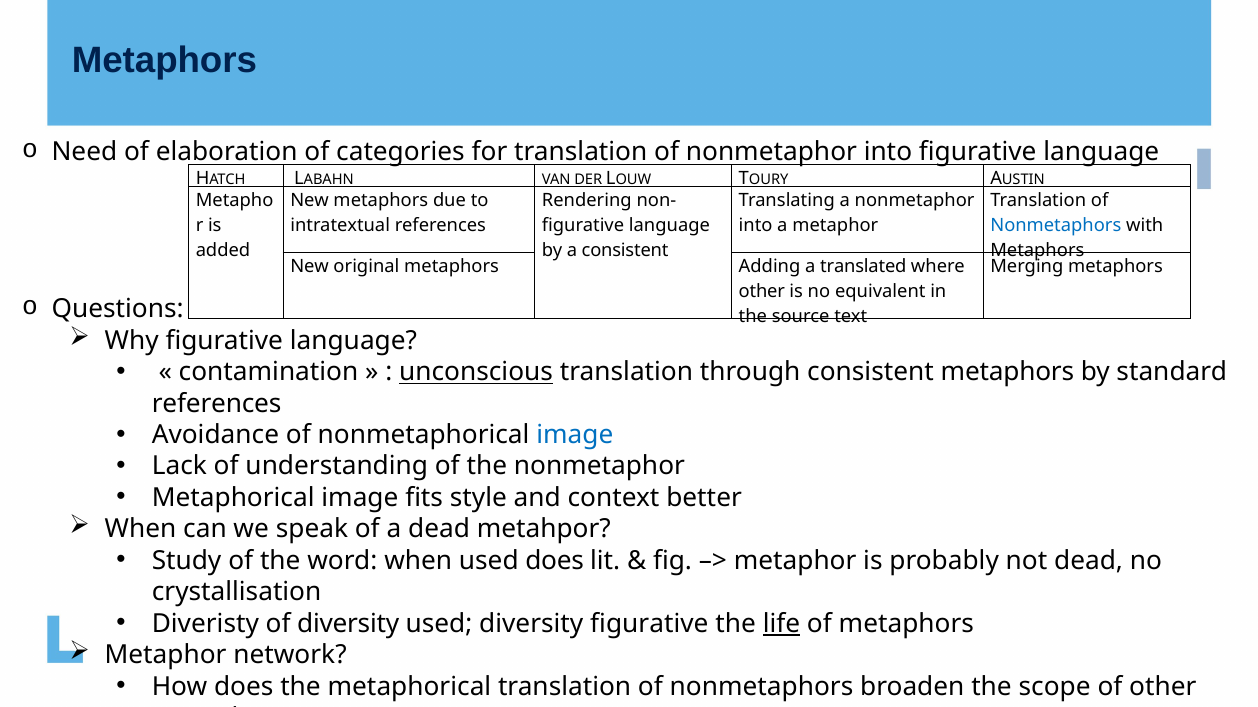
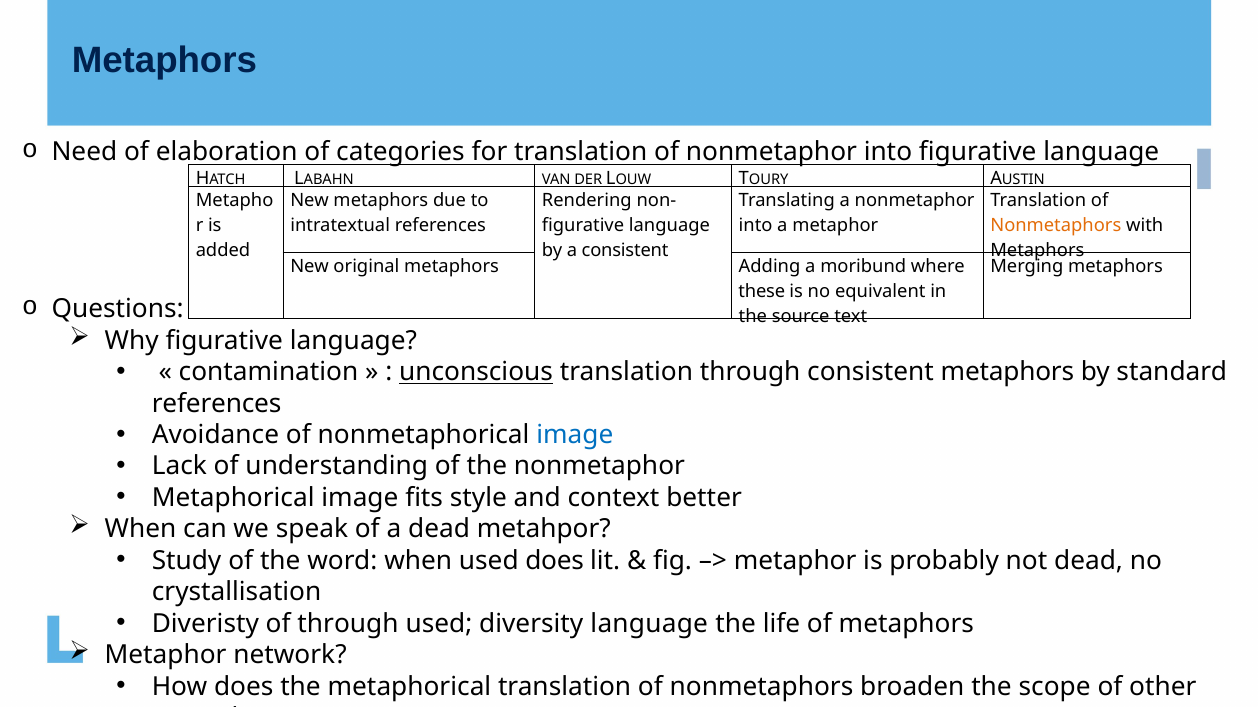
Nonmetaphors colour: blue -> orange (1056, 225)
translated: translated -> moribund (863, 267)
other: other -> these (762, 292)
of diversity: diversity -> through (348, 624)
diversity figurative: figurative -> language (649, 624)
life underline: present -> none (782, 624)
